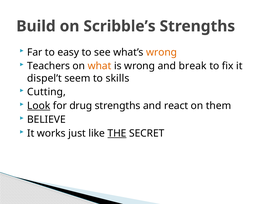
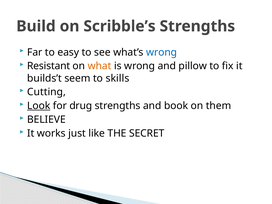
wrong colour: orange -> blue (162, 52)
Teachers: Teachers -> Resistant (49, 66)
break: break -> pillow (193, 66)
dispel’t: dispel’t -> builds’t (45, 78)
react: react -> book (176, 106)
THE underline: present -> none (117, 133)
